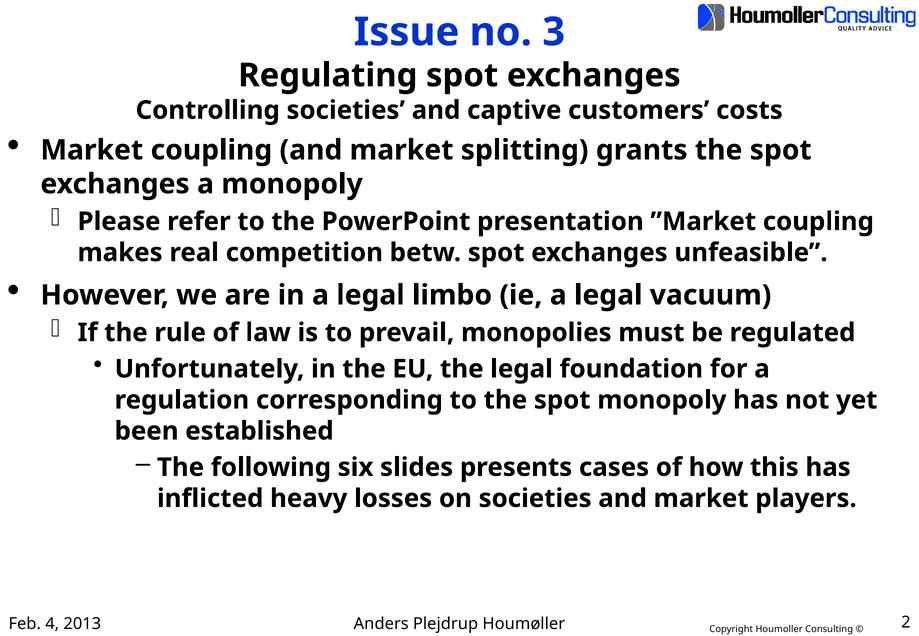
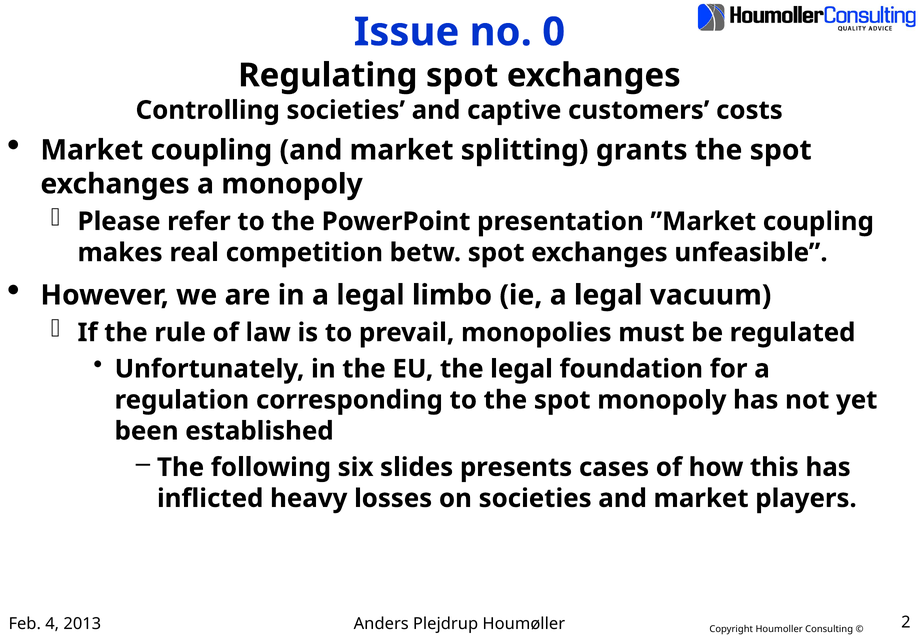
3: 3 -> 0 (554, 32)
